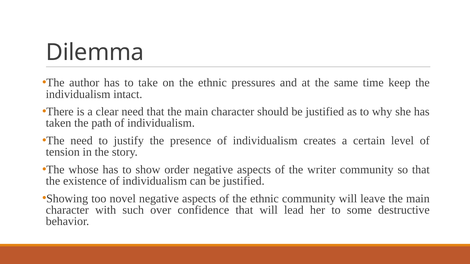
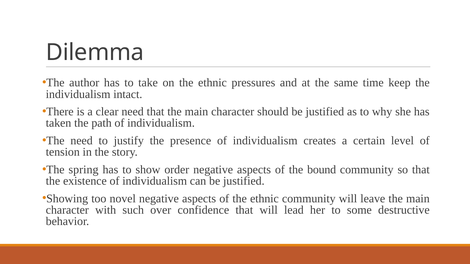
whose: whose -> spring (84, 170)
writer: writer -> bound (322, 170)
